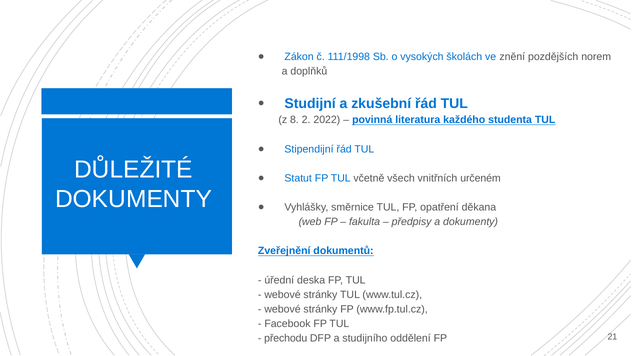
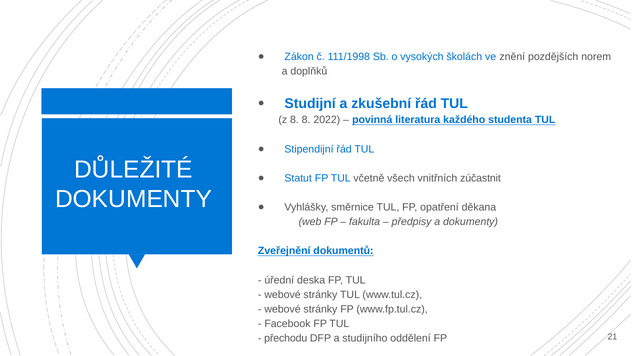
8 2: 2 -> 8 (306, 120)
určeném: určeném -> zúčastnit (481, 178)
